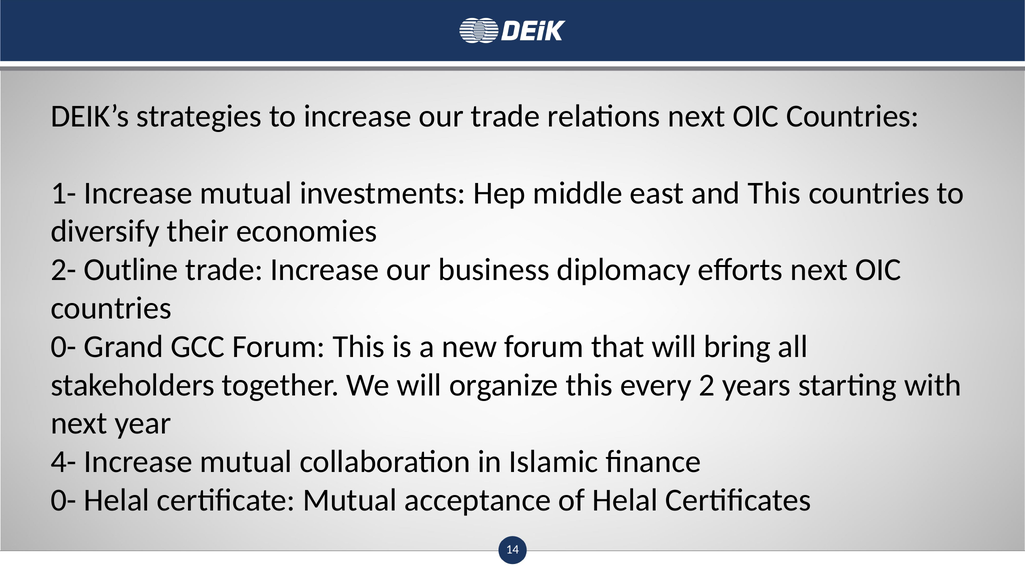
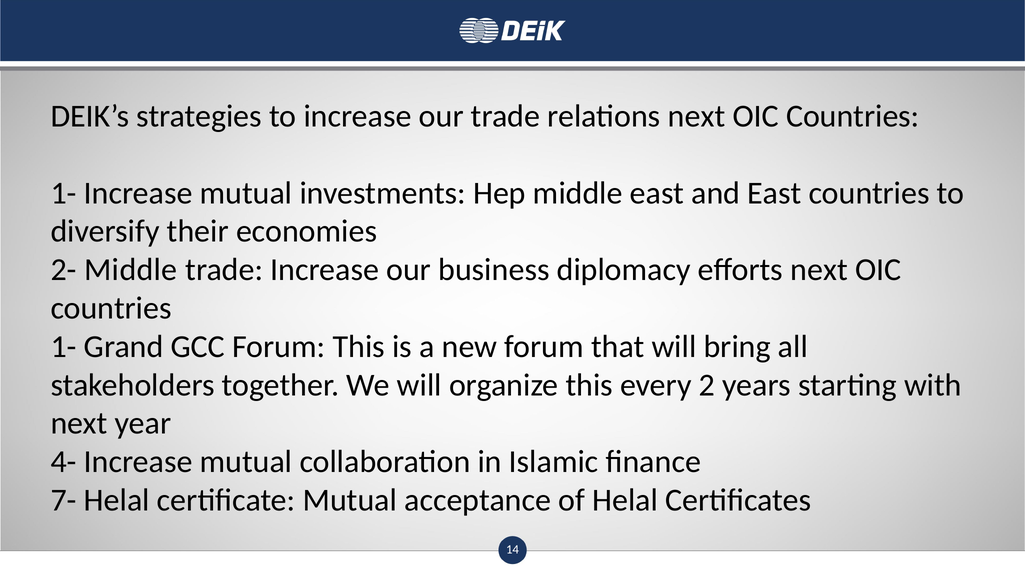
and This: This -> East (774, 193)
2- Outline: Outline -> Middle (131, 270)
0-: 0- -> 1- (64, 347)
0-: 0- -> 7- (64, 501)
